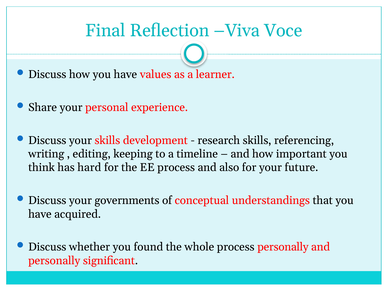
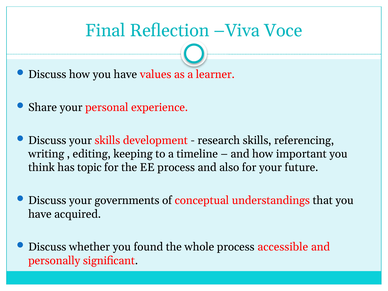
hard: hard -> topic (89, 167)
process personally: personally -> accessible (283, 247)
